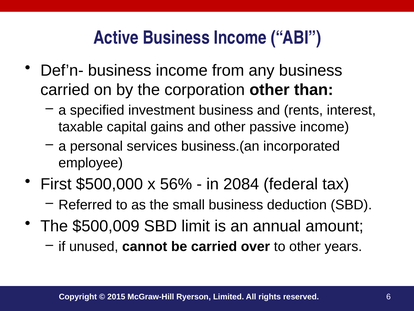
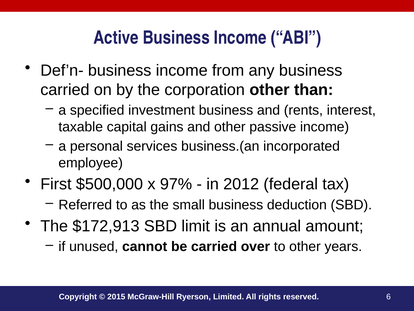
56%: 56% -> 97% (176, 184)
2084: 2084 -> 2012 (241, 184)
$500,009: $500,009 -> $172,913 (106, 226)
